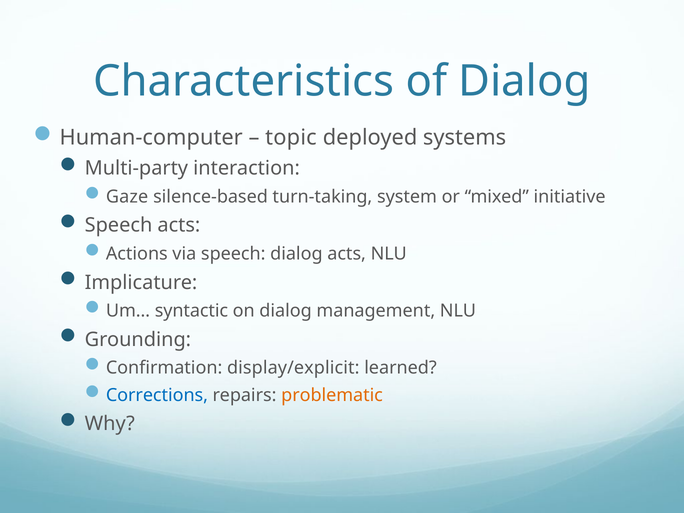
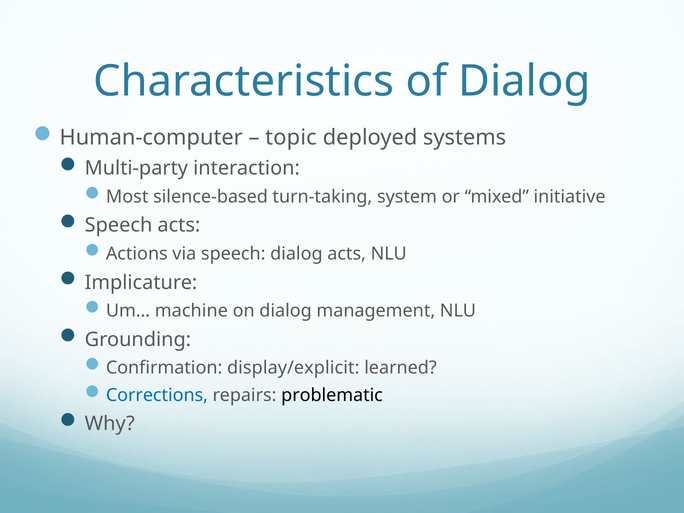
Gaze: Gaze -> Most (127, 197)
syntactic: syntactic -> machine (191, 311)
problematic colour: orange -> black (332, 395)
